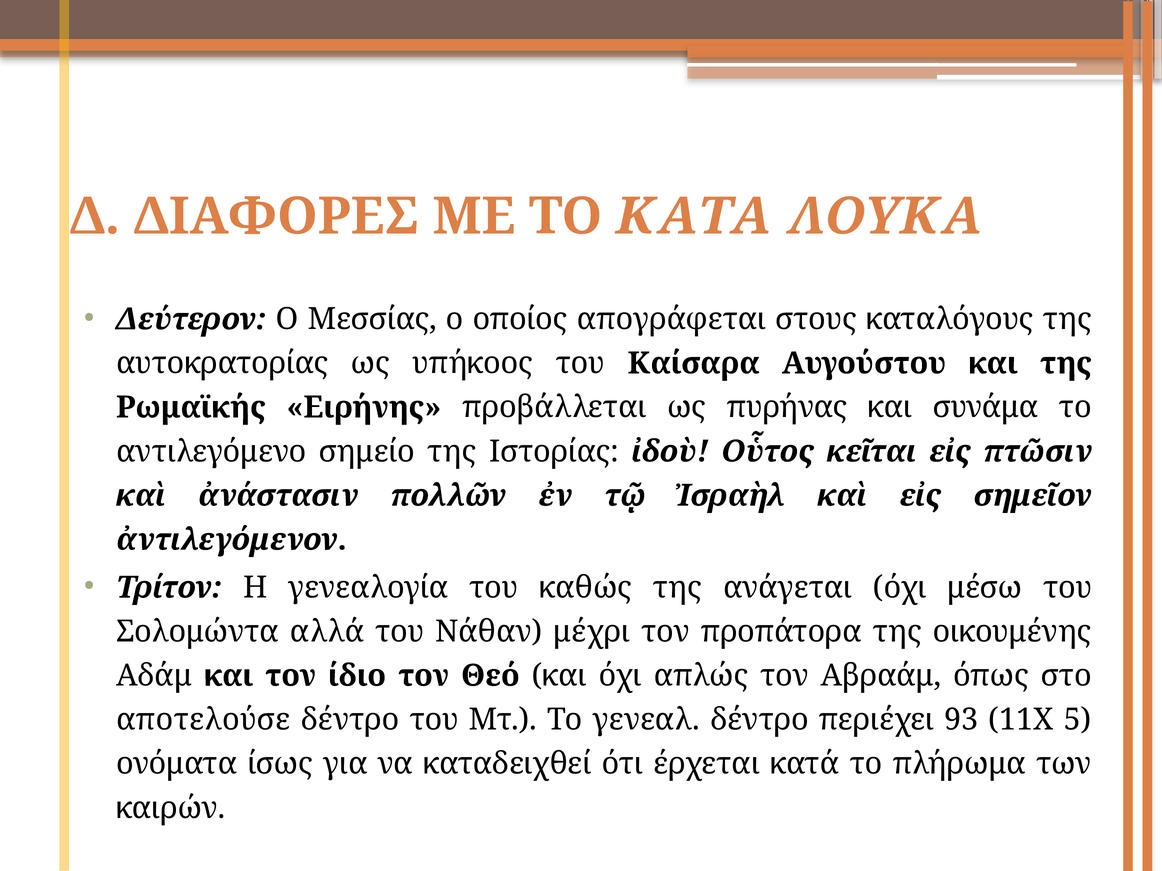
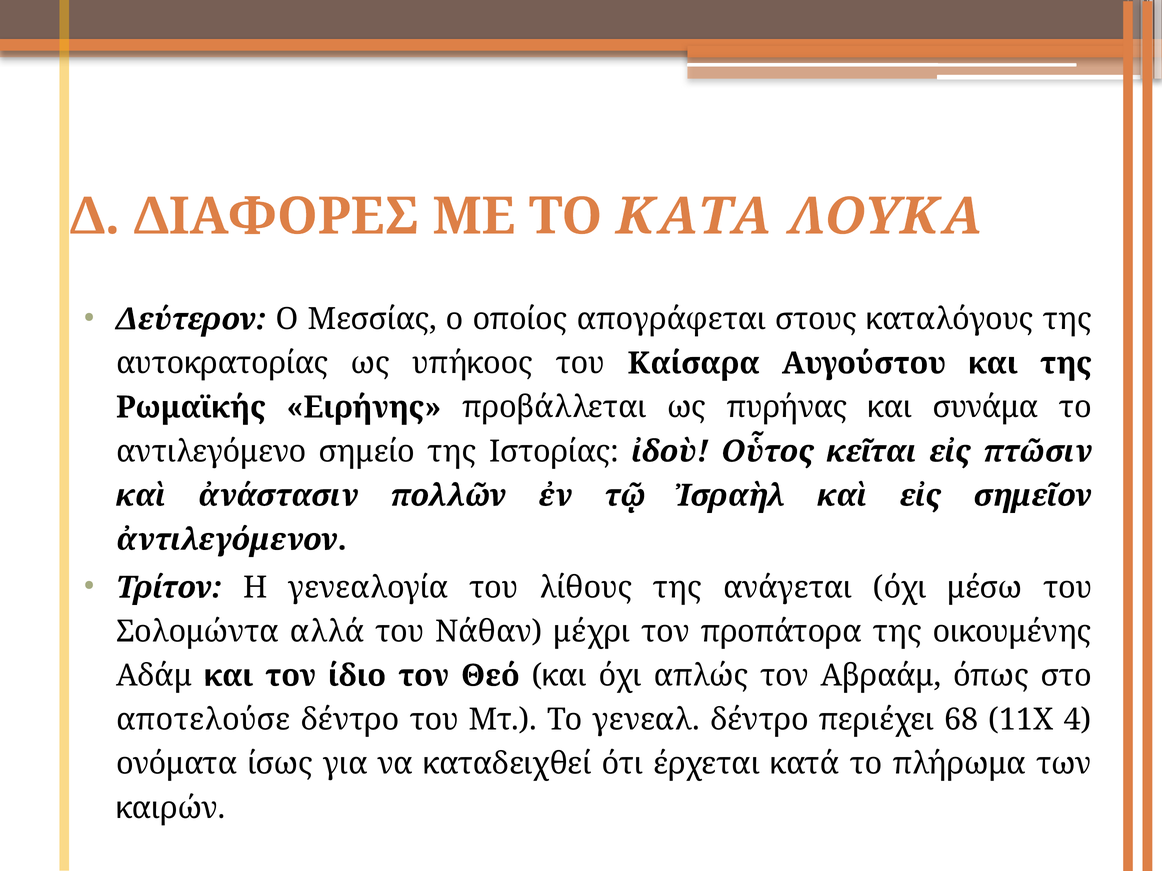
καθώς: καθώς -> λίθους (586, 588)
93: 93 -> 68 (961, 720)
5: 5 -> 4 (1077, 720)
